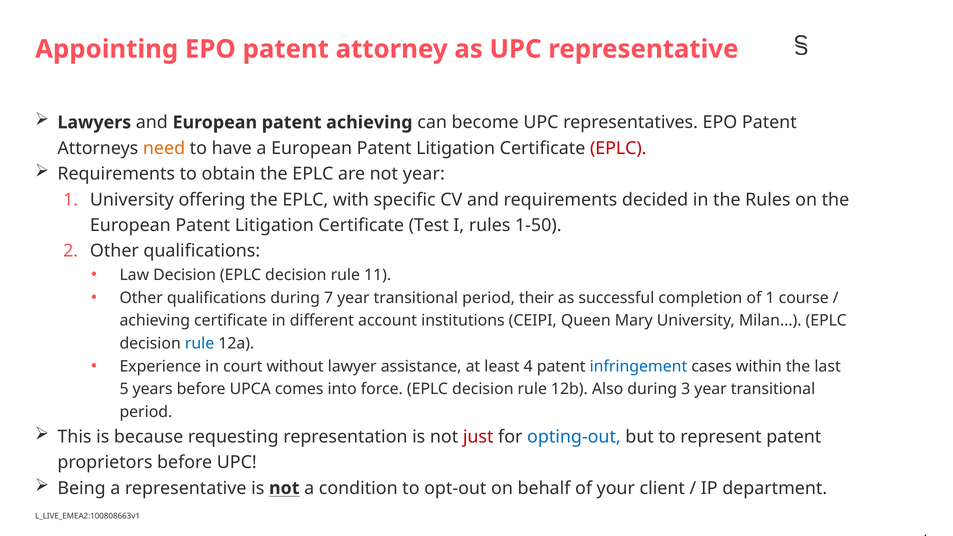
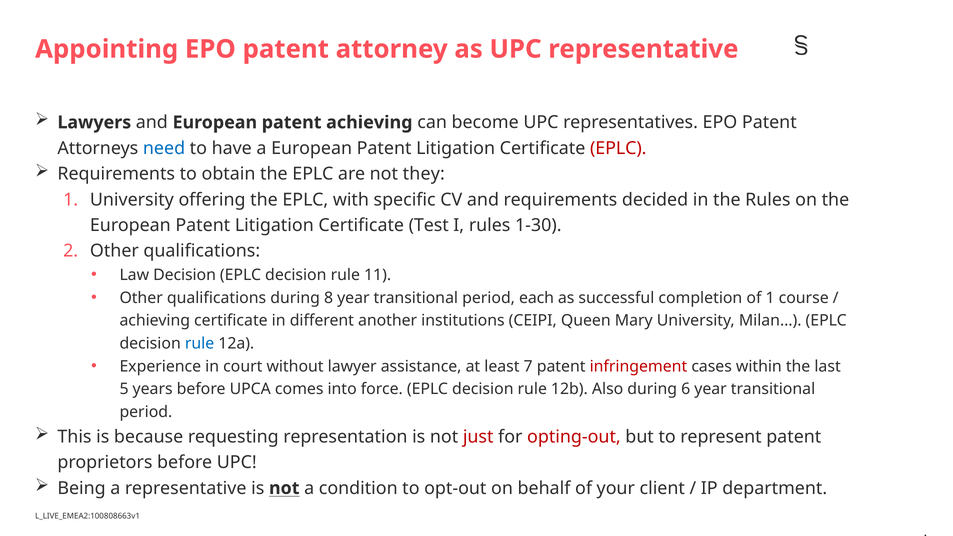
need colour: orange -> blue (164, 148)
not year: year -> they (424, 174)
1-50: 1-50 -> 1-30 (538, 225)
7: 7 -> 8 (329, 298)
their: their -> each (537, 298)
account: account -> another (388, 321)
4: 4 -> 7 (528, 366)
infringement colour: blue -> red (638, 366)
3: 3 -> 6 (686, 389)
opting-out colour: blue -> red (574, 437)
